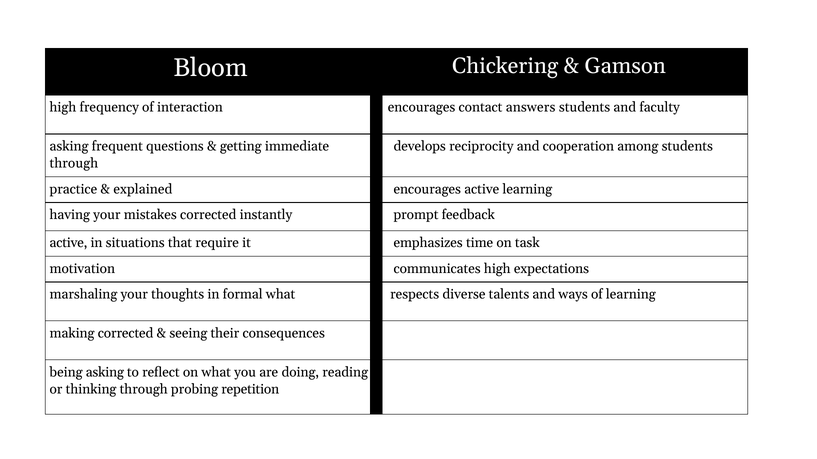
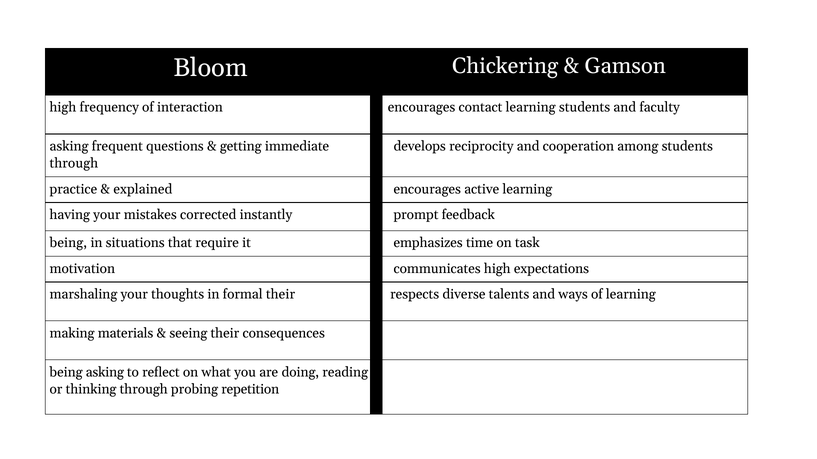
contact answers: answers -> learning (531, 108)
active: active -> being (68, 243)
formal what: what -> their (280, 295)
making corrected: corrected -> materials (126, 334)
